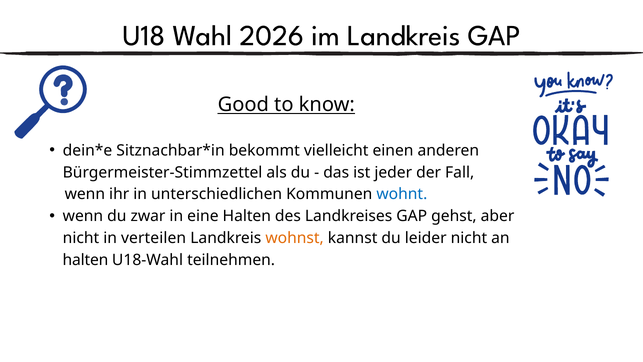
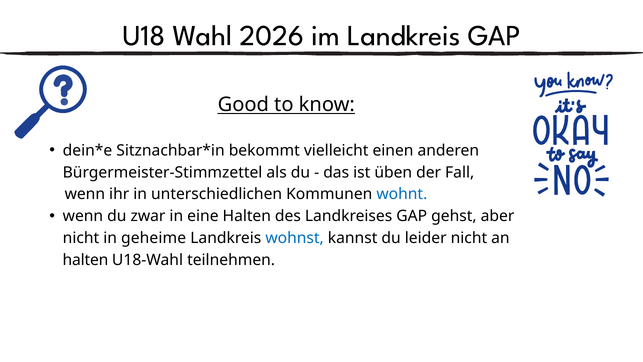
jeder: jeder -> üben (393, 172)
verteilen: verteilen -> geheime (154, 238)
wohnst colour: orange -> blue (295, 238)
